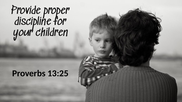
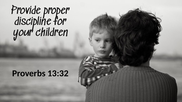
13:25: 13:25 -> 13:32 (58, 74)
